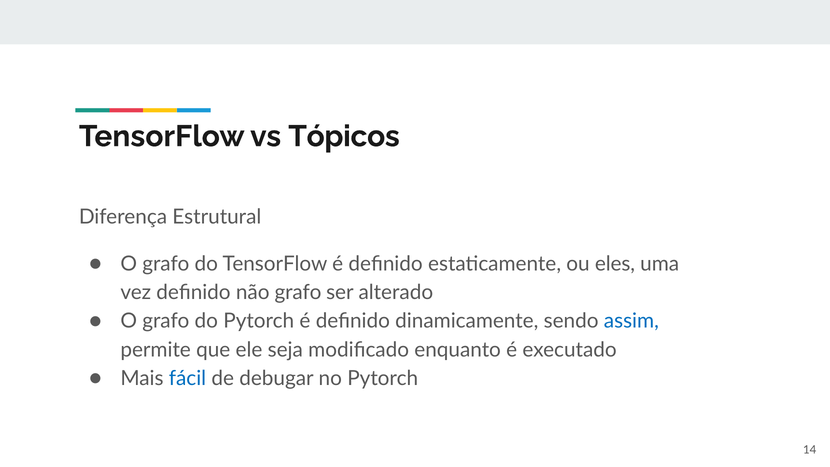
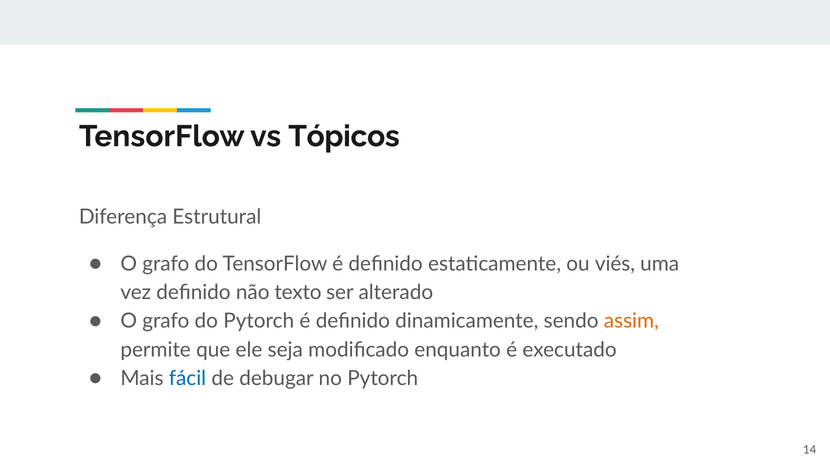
eles: eles -> viés (615, 264)
não grafo: grafo -> texto (298, 292)
assim colour: blue -> orange (631, 321)
